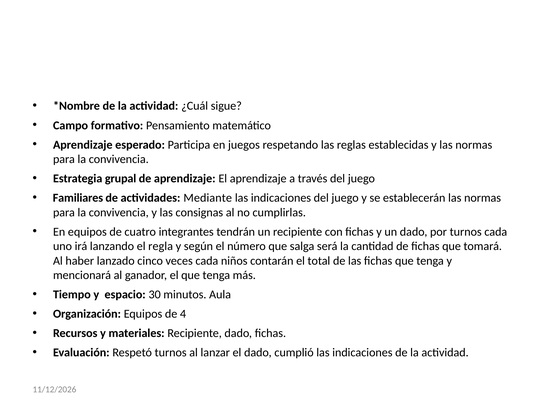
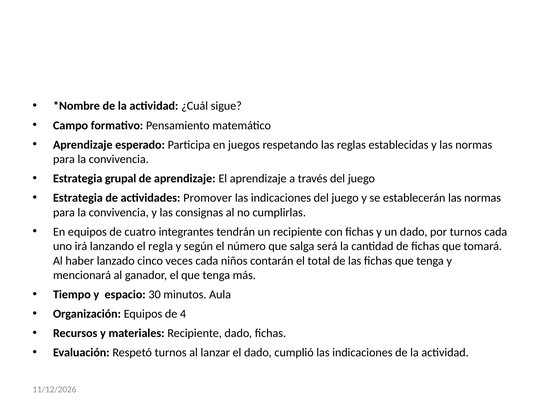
Familiares: Familiares -> Estrategia (78, 198)
Mediante: Mediante -> Promover (208, 198)
